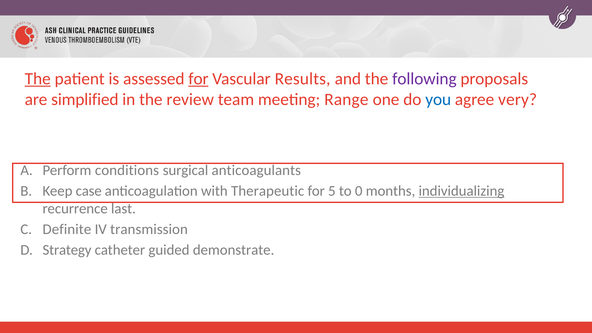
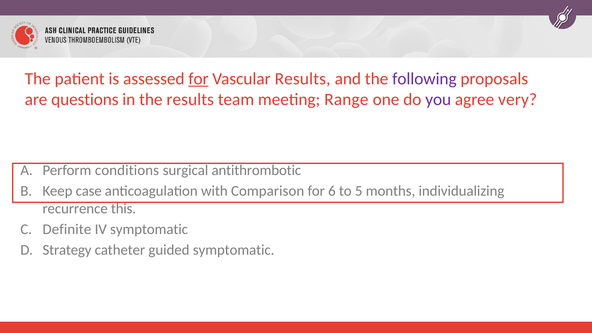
The underline: present -> none (38, 79)
simplified: simplified -> questions (85, 100)
the review: review -> results (190, 100)
you colour: blue -> purple (438, 100)
anticoagulants: anticoagulants -> antithrombotic (256, 170)
Therapeutic: Therapeutic -> Comparison (268, 191)
5: 5 -> 6 (332, 191)
0: 0 -> 5 (359, 191)
individualizing underline: present -> none (461, 191)
last: last -> this (124, 209)
IV transmission: transmission -> symptomatic (149, 229)
guided demonstrate: demonstrate -> symptomatic (234, 250)
